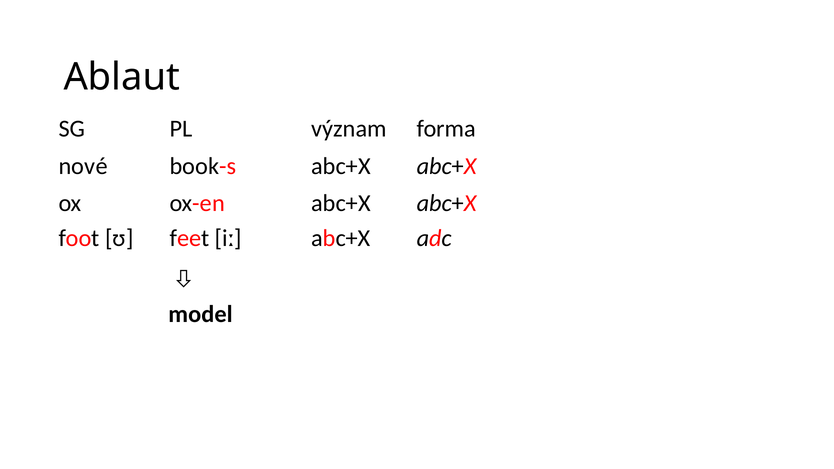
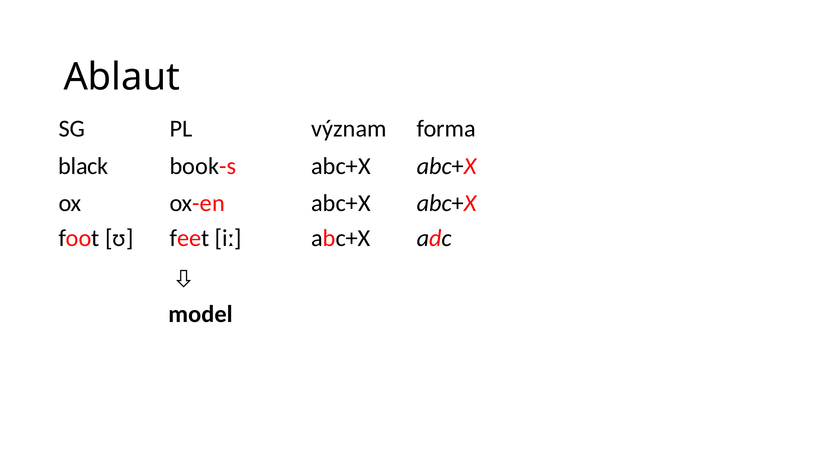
nové: nové -> black (83, 166)
